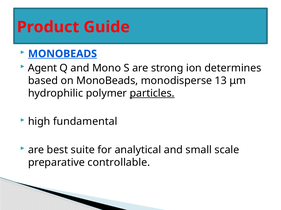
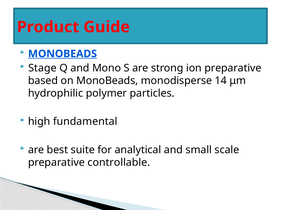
Agent: Agent -> Stage (42, 68)
ion determines: determines -> preparative (233, 68)
13: 13 -> 14 (221, 81)
particles underline: present -> none (152, 93)
